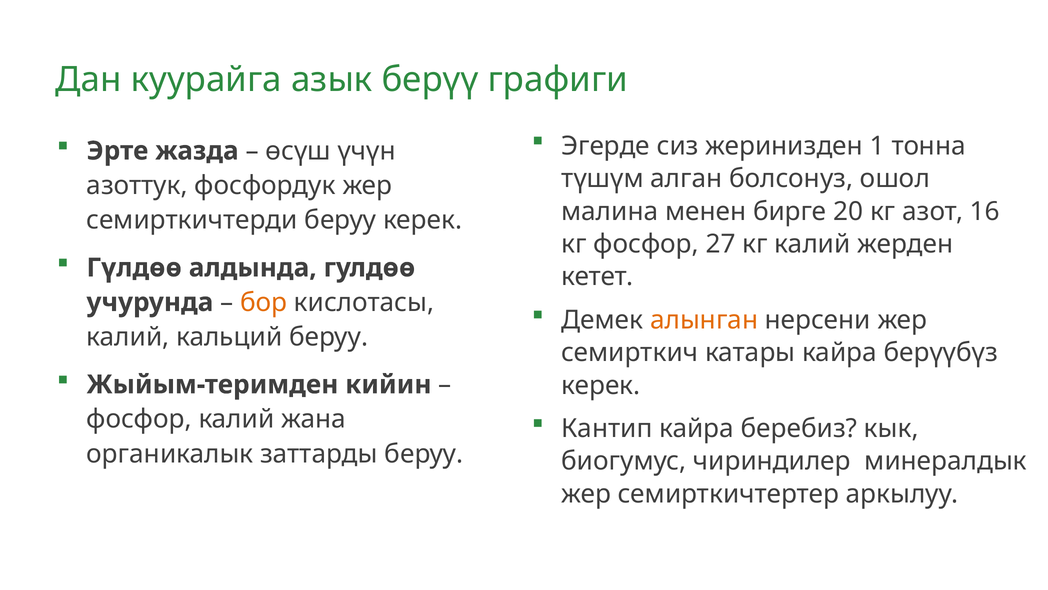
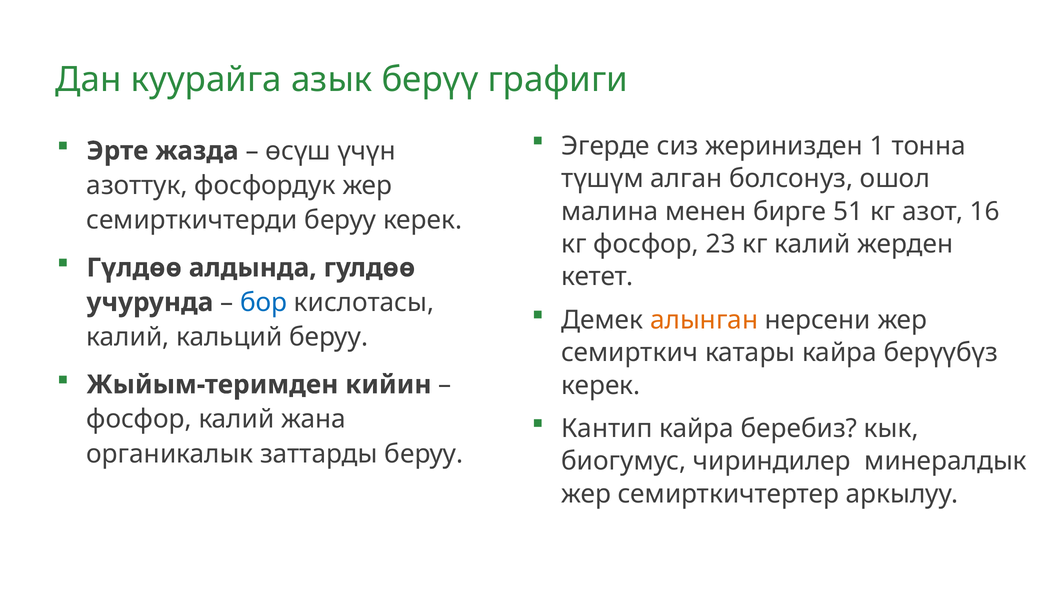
20: 20 -> 51 (848, 211)
27: 27 -> 23 (721, 244)
бор colour: orange -> blue (264, 302)
